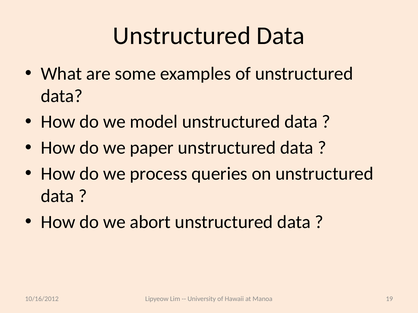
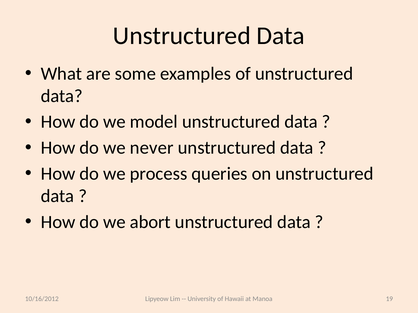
paper: paper -> never (152, 148)
